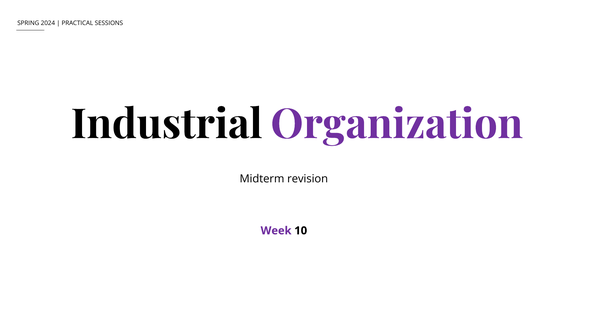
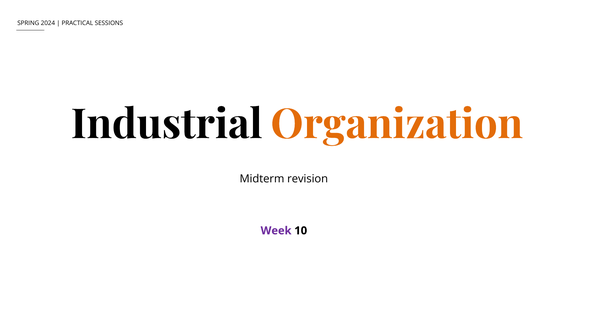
Organization colour: purple -> orange (397, 125)
